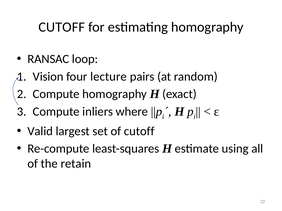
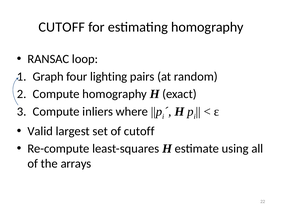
Vision: Vision -> Graph (48, 77)
lecture: lecture -> lighting (109, 77)
retain: retain -> arrays (76, 164)
